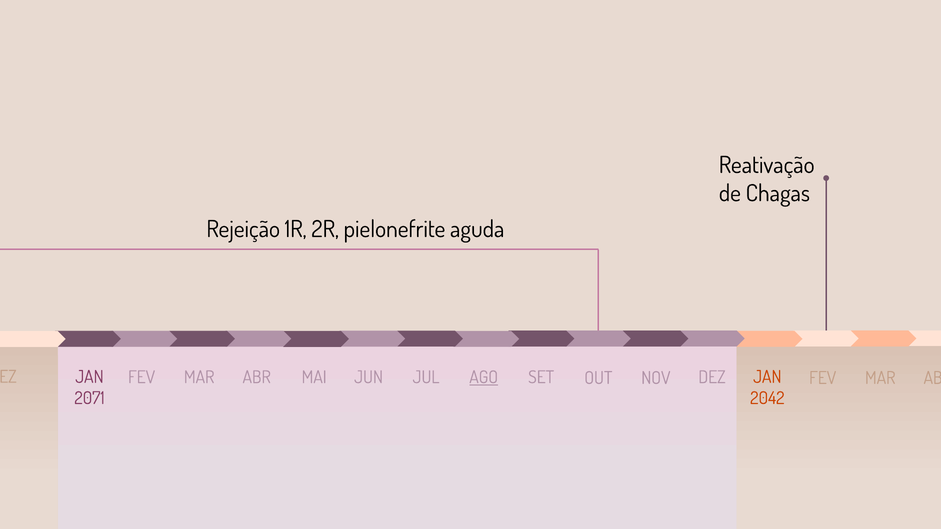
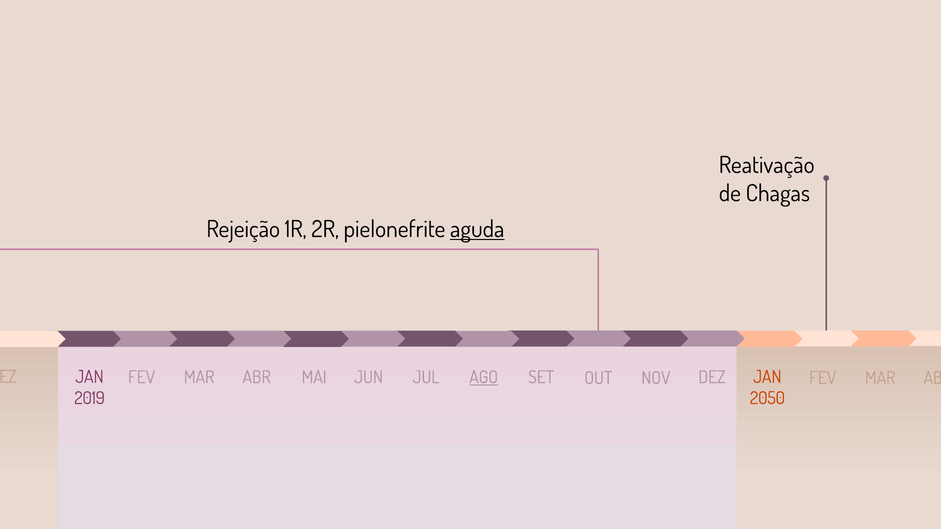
aguda underline: none -> present (477, 229)
2071: 2071 -> 2019 (90, 398)
2042: 2042 -> 2050 (767, 398)
